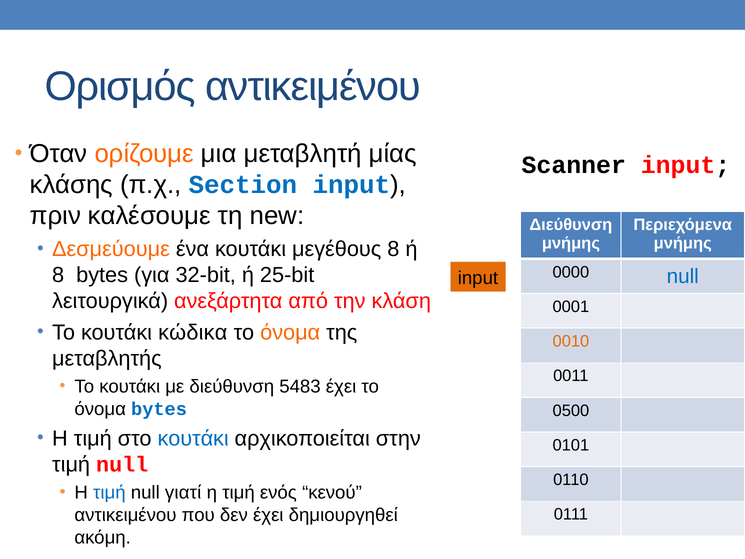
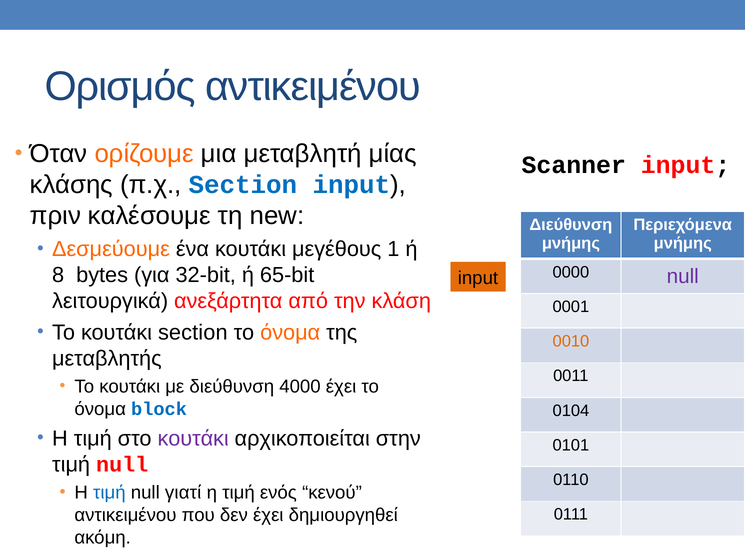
μεγέθους 8: 8 -> 1 (393, 249)
null colour: blue -> purple (683, 276)
25-bit: 25-bit -> 65-bit (287, 275)
κουτάκι κώδικα: κώδικα -> section (193, 332)
5483: 5483 -> 4000 (300, 386)
όνομα bytes: bytes -> block (159, 409)
0500: 0500 -> 0104 (571, 410)
κουτάκι colour: blue -> purple (193, 438)
